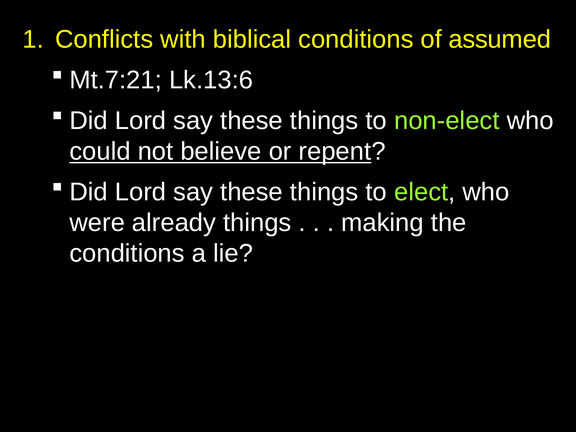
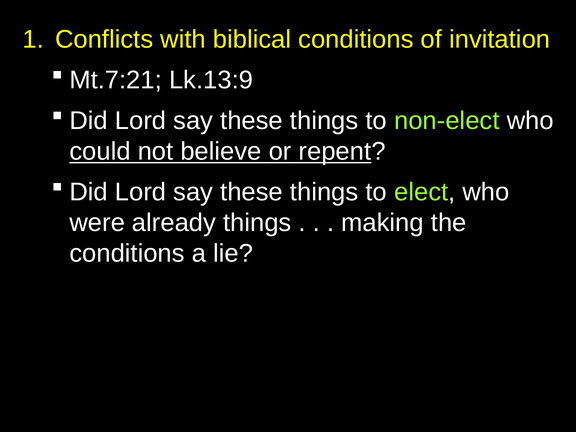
assumed: assumed -> invitation (500, 39)
Lk.13:6: Lk.13:6 -> Lk.13:9 (211, 80)
